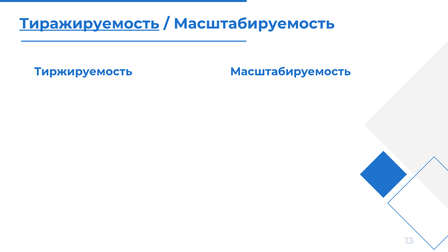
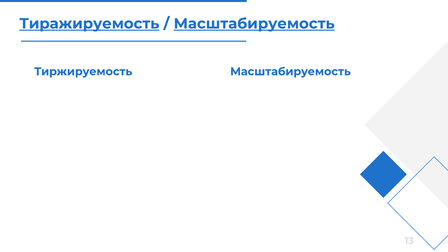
Масштабируемость underline: none -> present (254, 24)
